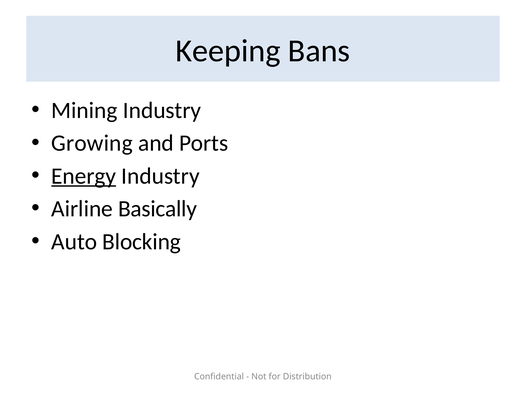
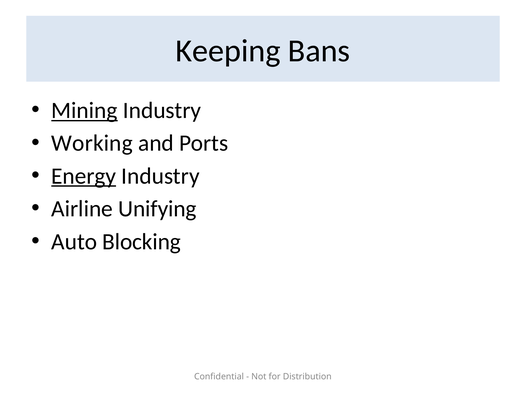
Mining underline: none -> present (84, 110)
Growing: Growing -> Working (92, 143)
Basically: Basically -> Unifying (157, 209)
